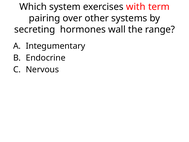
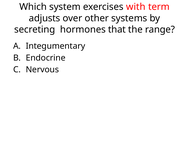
pairing: pairing -> adjusts (45, 18)
wall: wall -> that (117, 29)
